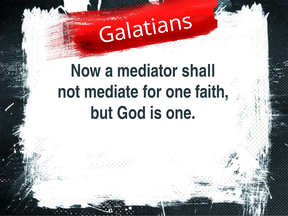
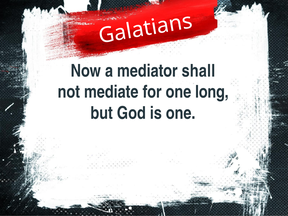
faith: faith -> long (212, 92)
